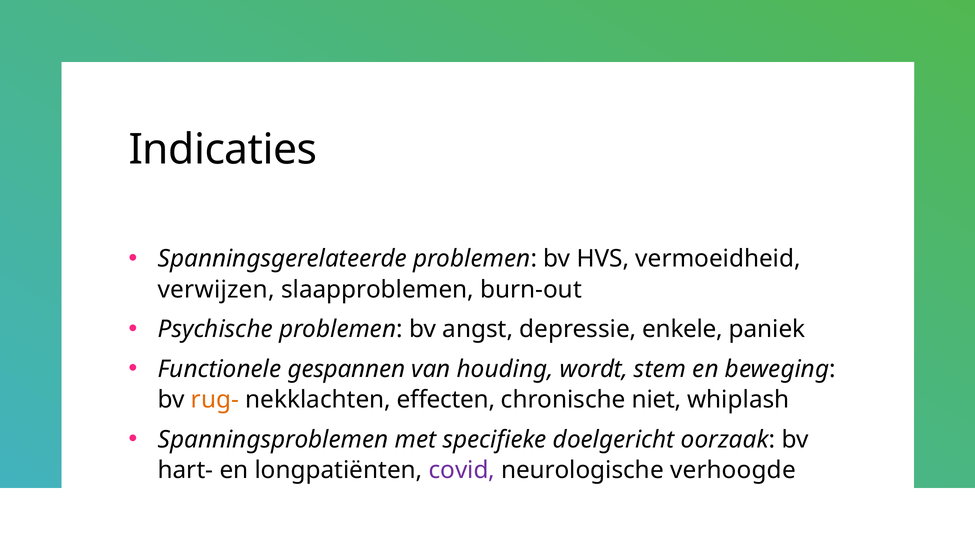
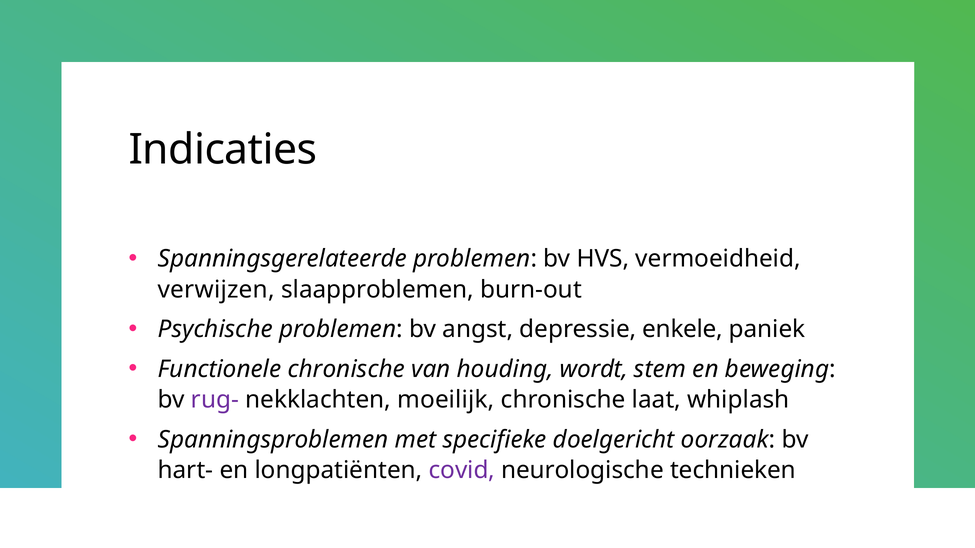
Functionele gespannen: gespannen -> chronische (346, 369)
rug- colour: orange -> purple (215, 400)
effecten: effecten -> moeilijk (446, 400)
niet: niet -> laat (656, 400)
verhoogde: verhoogde -> technieken (733, 471)
